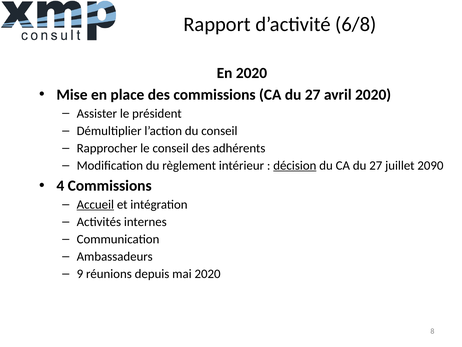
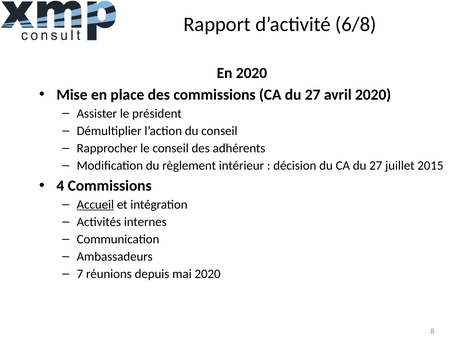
décision underline: present -> none (295, 165)
2090: 2090 -> 2015 (430, 165)
9: 9 -> 7 (80, 274)
